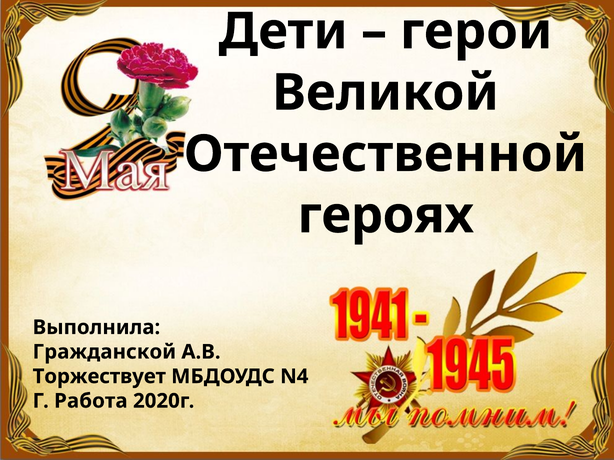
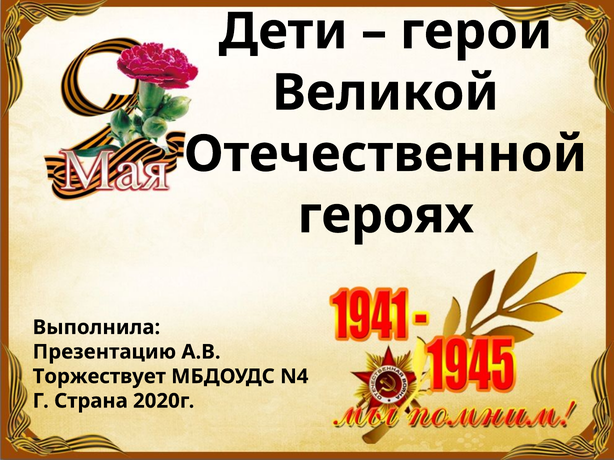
Гражданской: Гражданской -> Презентацию (104, 352)
Работа: Работа -> Страна (91, 401)
